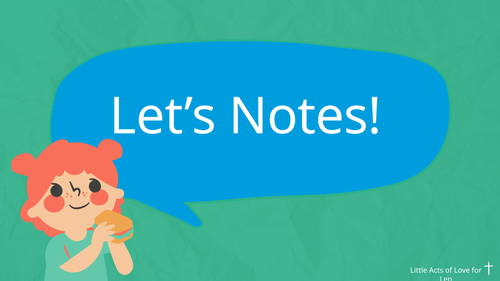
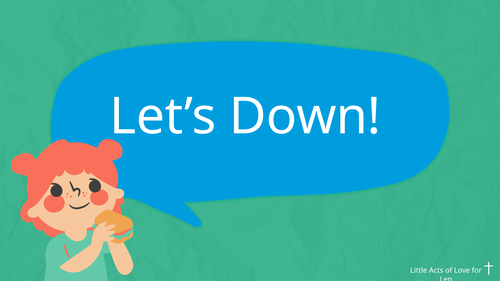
Notes: Notes -> Down (305, 117)
